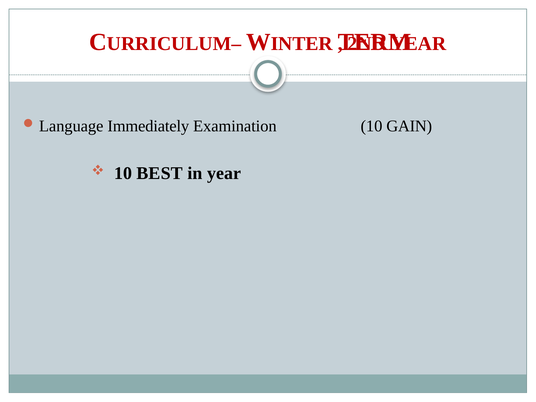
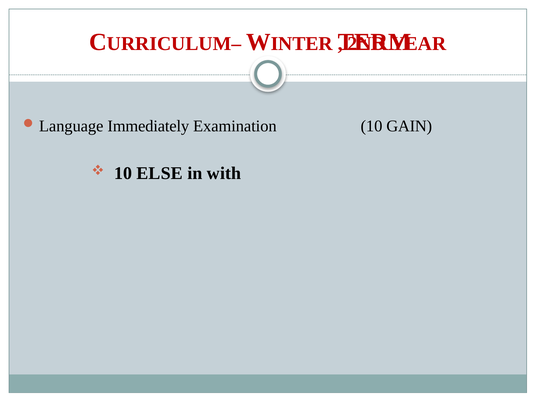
BEST: BEST -> ELSE (160, 173)
in year: year -> with (224, 173)
